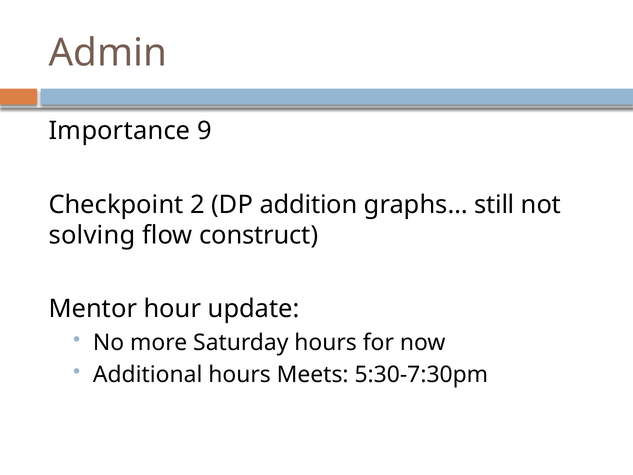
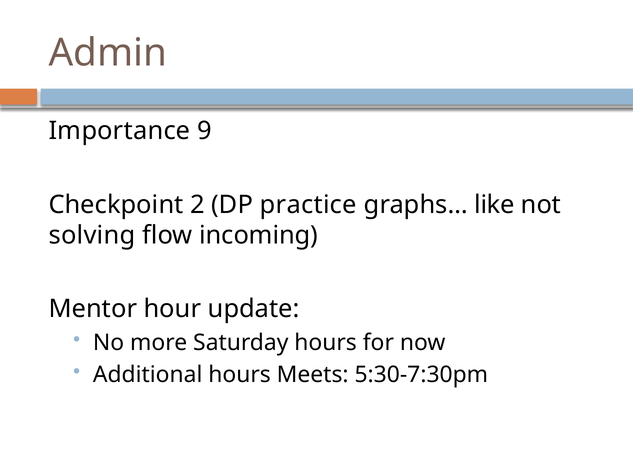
addition: addition -> practice (308, 204)
still: still -> like (494, 204)
construct: construct -> incoming (259, 235)
